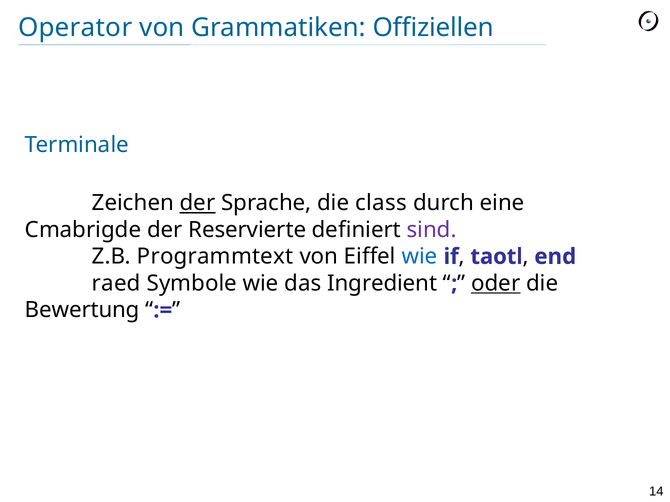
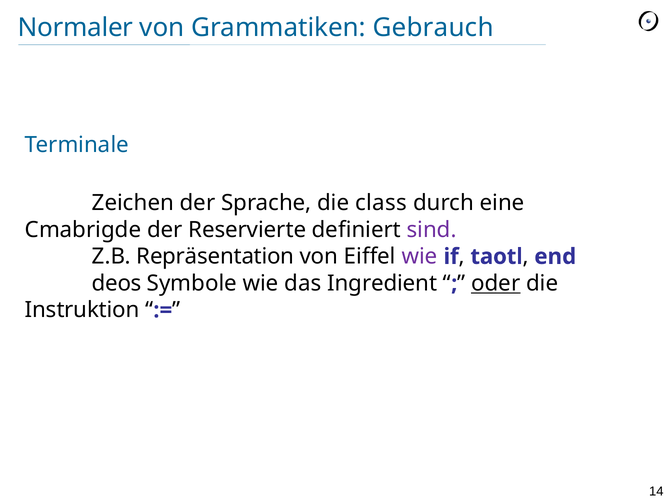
Operator: Operator -> Normaler (75, 28)
Offiziellen: Offiziellen -> Gebrauch (433, 28)
der underline: present -> none (197, 203)
Programmtext: Programmtext -> Repräsentation (215, 257)
wie colour: blue -> purple (420, 257)
raed: raed -> deos (117, 284)
Bewertung: Bewertung -> Instruktion (82, 310)
